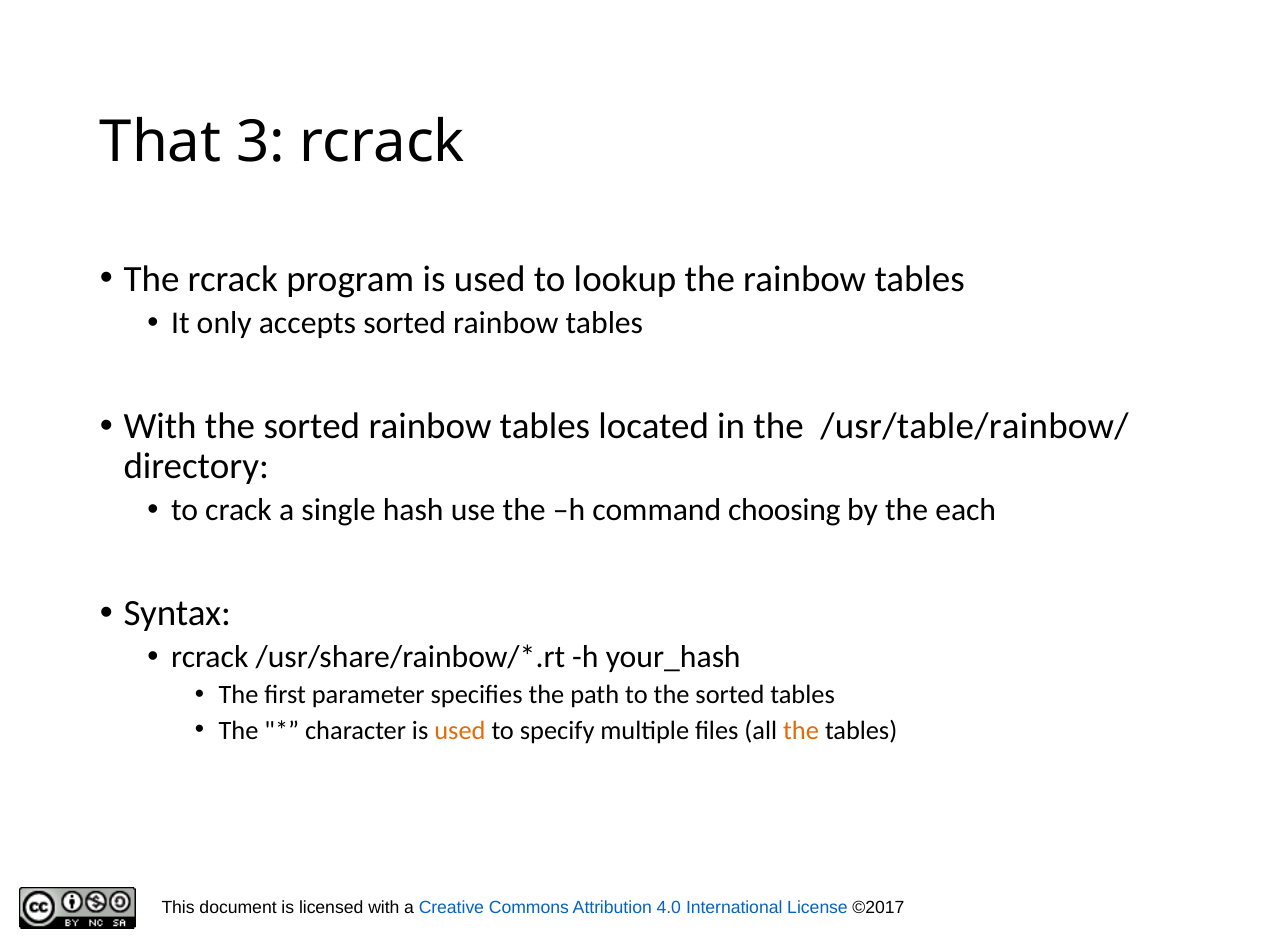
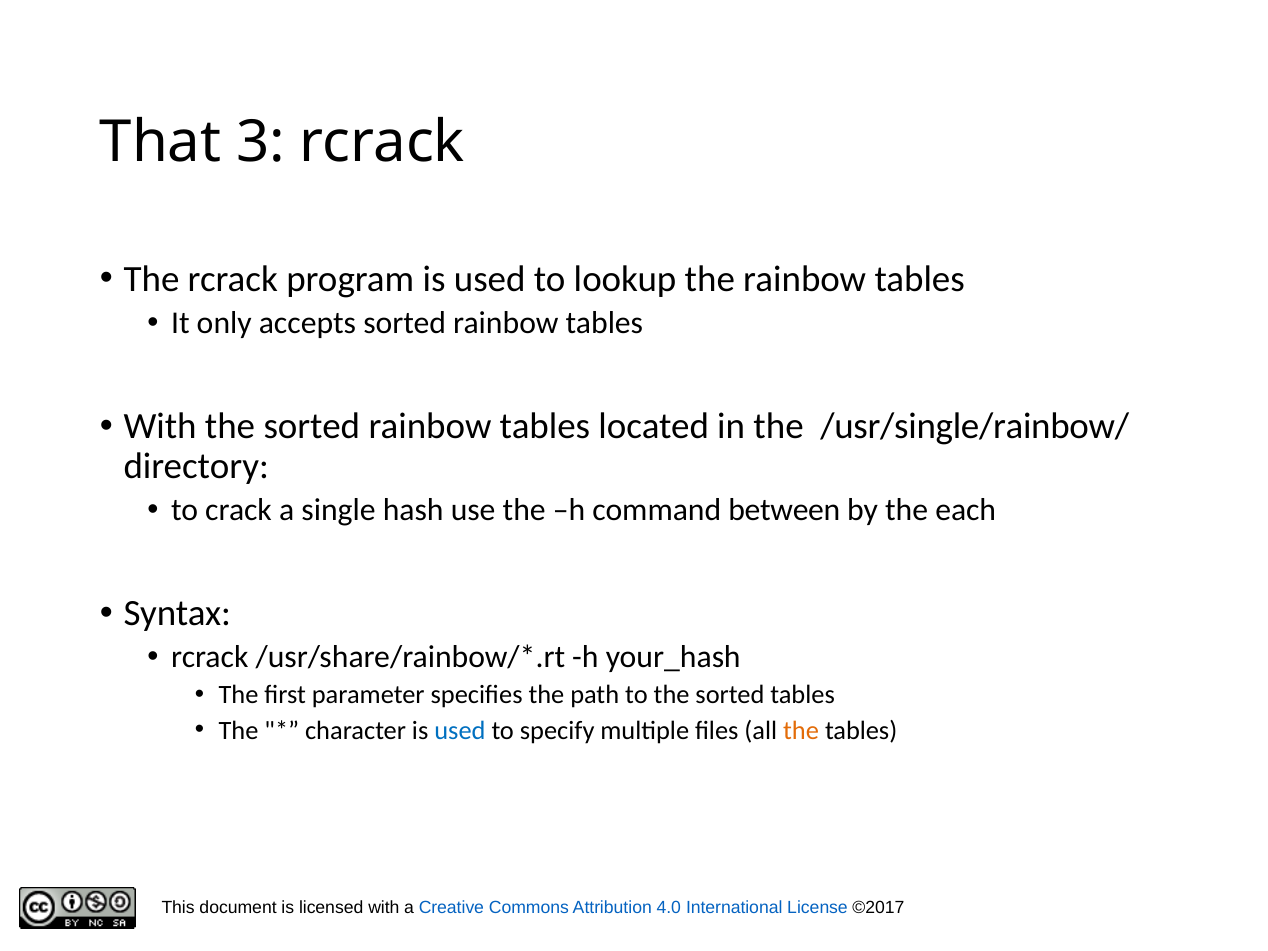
/usr/table/rainbow/: /usr/table/rainbow/ -> /usr/single/rainbow/ (975, 426)
choosing: choosing -> between (784, 510)
used colour: orange -> blue (460, 730)
